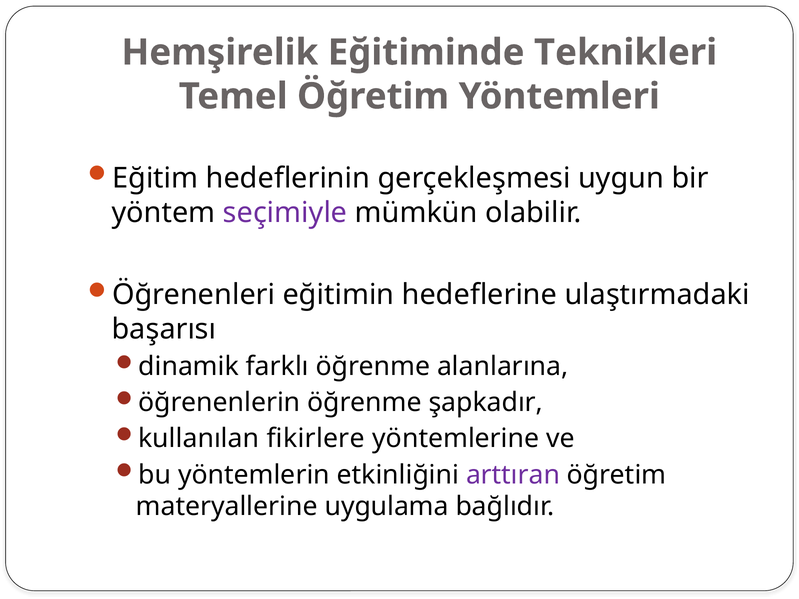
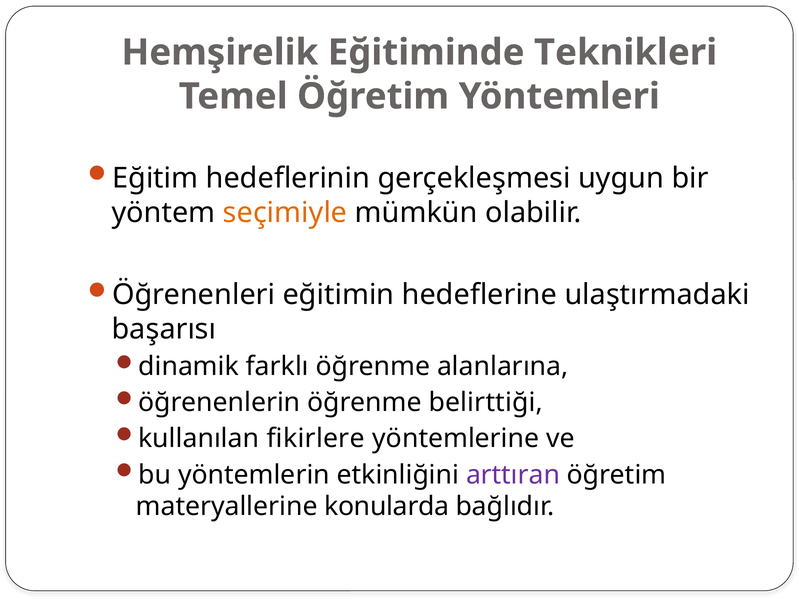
seçimiyle colour: purple -> orange (285, 213)
şapkadır: şapkadır -> belirttiği (486, 403)
uygulama: uygulama -> konularda (387, 507)
